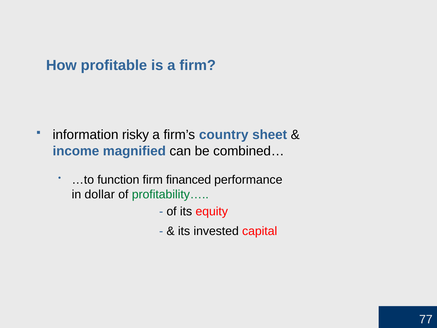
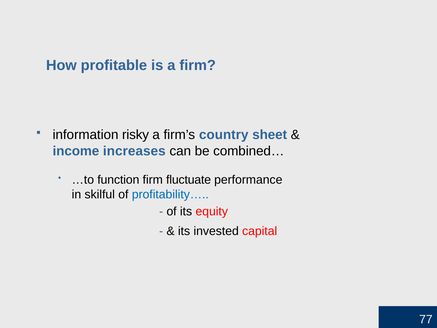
magnified: magnified -> increases (134, 151)
financed: financed -> fluctuate (189, 180)
dollar: dollar -> skilful (100, 194)
profitability… colour: green -> blue (170, 194)
